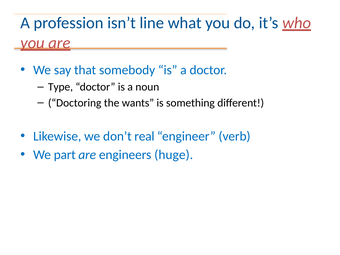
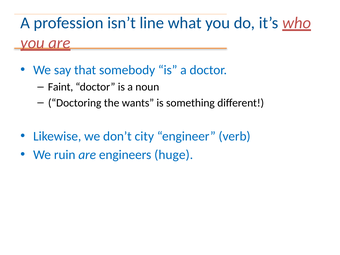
Type: Type -> Faint (61, 87)
real: real -> city (144, 136)
part: part -> ruin (65, 155)
